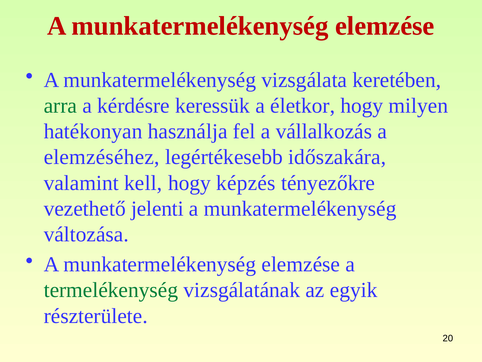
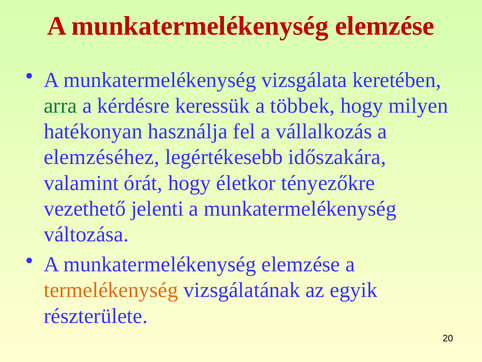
életkor: életkor -> többek (303, 106)
kell: kell -> órát (143, 183)
képzés: képzés -> életkor (246, 183)
termelékenység colour: green -> orange (111, 290)
